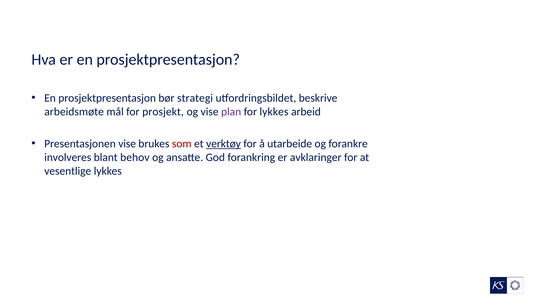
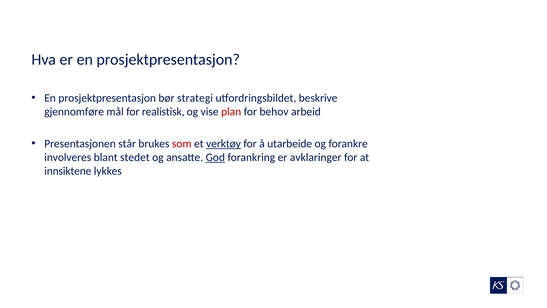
arbeidsmøte: arbeidsmøte -> gjennomføre (74, 112)
prosjekt: prosjekt -> realistisk (163, 112)
plan colour: purple -> red (231, 112)
for lykkes: lykkes -> behov (274, 112)
Presentasjonen vise: vise -> står (127, 144)
behov: behov -> stedet (135, 157)
God underline: none -> present (215, 157)
vesentlige: vesentlige -> innsiktene (68, 171)
